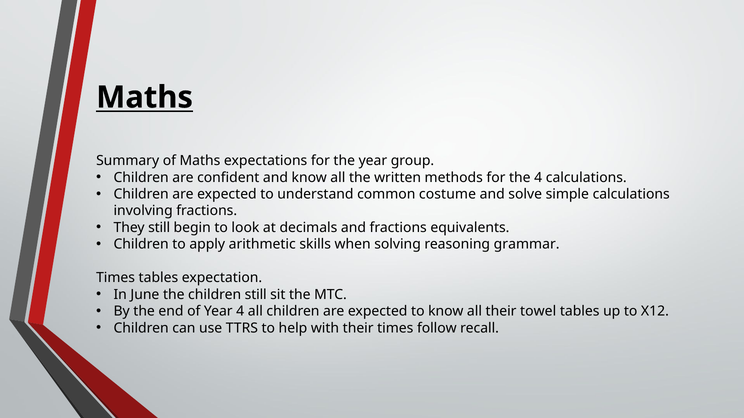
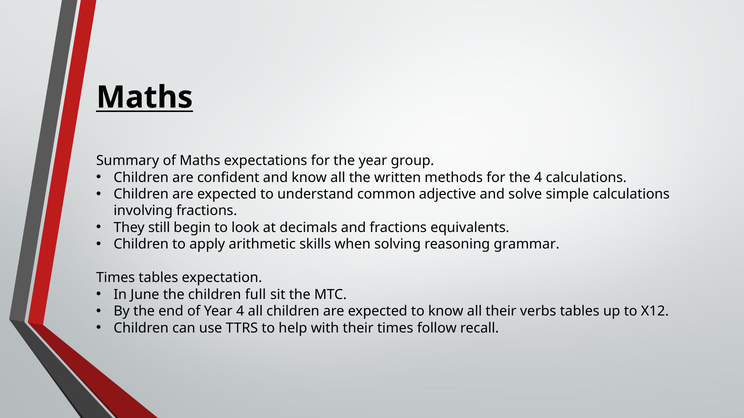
costume: costume -> adjective (448, 194)
children still: still -> full (256, 295)
towel: towel -> verbs (538, 312)
